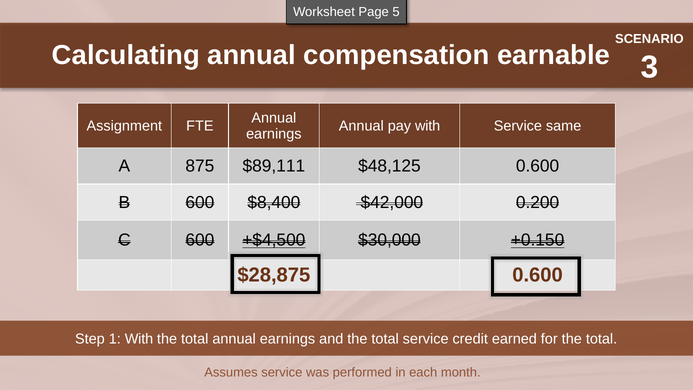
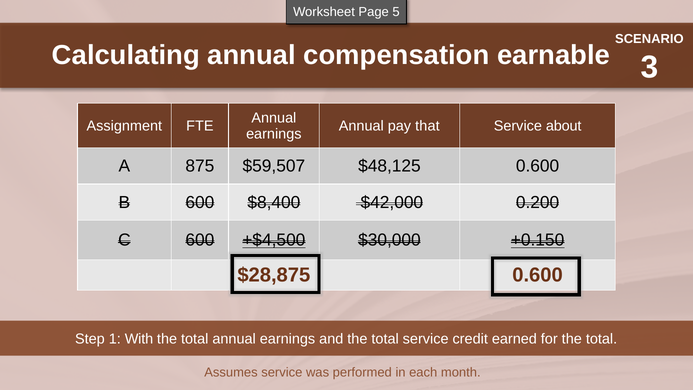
pay with: with -> that (427, 126)
same: same -> about (564, 126)
$89,111: $89,111 -> $59,507 (274, 166)
